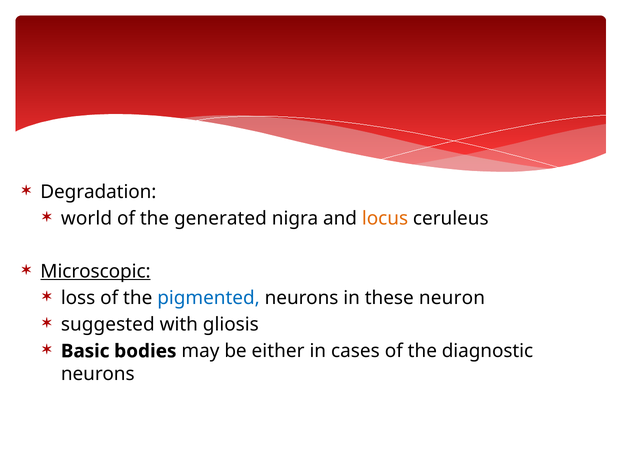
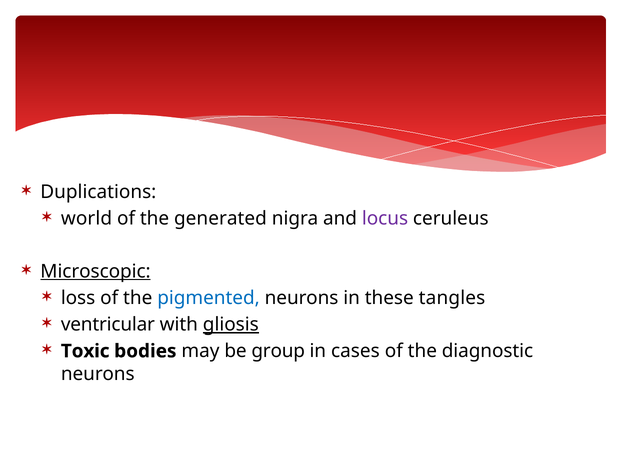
Degradation: Degradation -> Duplications (98, 192)
locus colour: orange -> purple (385, 218)
neuron: neuron -> tangles (452, 298)
suggested: suggested -> ventricular (108, 324)
gliosis underline: none -> present (231, 324)
Basic: Basic -> Toxic (85, 351)
either: either -> group (278, 351)
